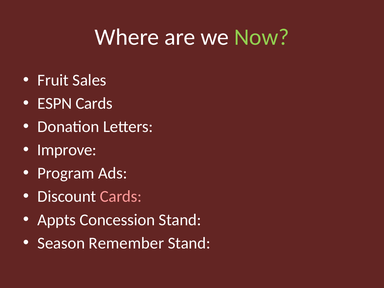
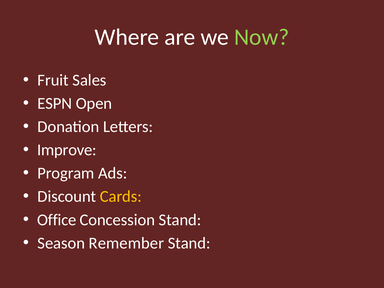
ESPN Cards: Cards -> Open (94, 103)
Cards colour: pink -> yellow (121, 197)
Appts: Appts -> Office (57, 220)
